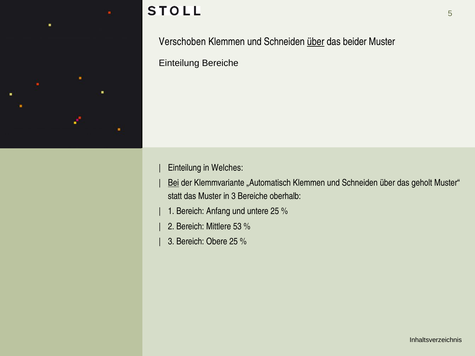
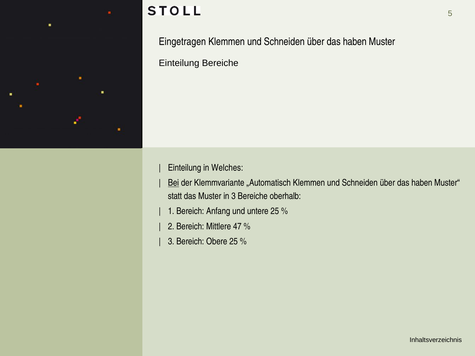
Verschoben: Verschoben -> Eingetragen (182, 42)
über underline: present -> none (316, 42)
beider: beider -> haben (355, 42)
geholt: geholt -> haben (422, 183)
53: 53 -> 47 (237, 227)
